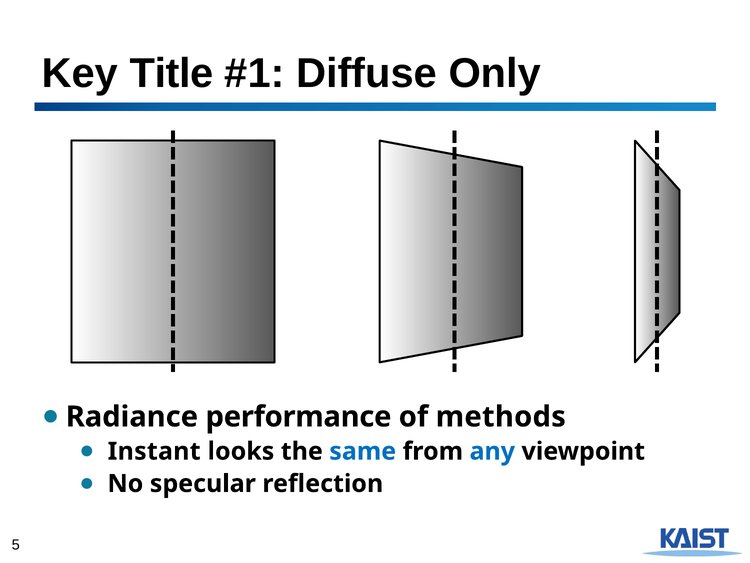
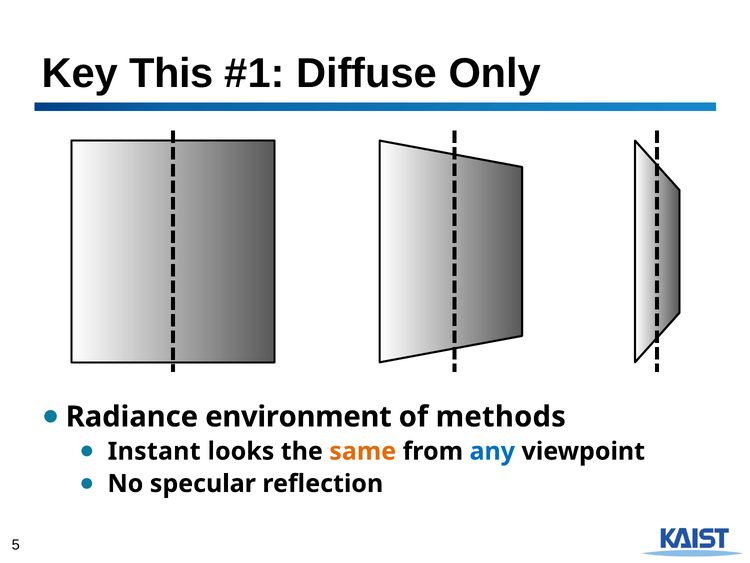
Title: Title -> This (171, 73)
performance: performance -> environment (299, 416)
same colour: blue -> orange (363, 451)
